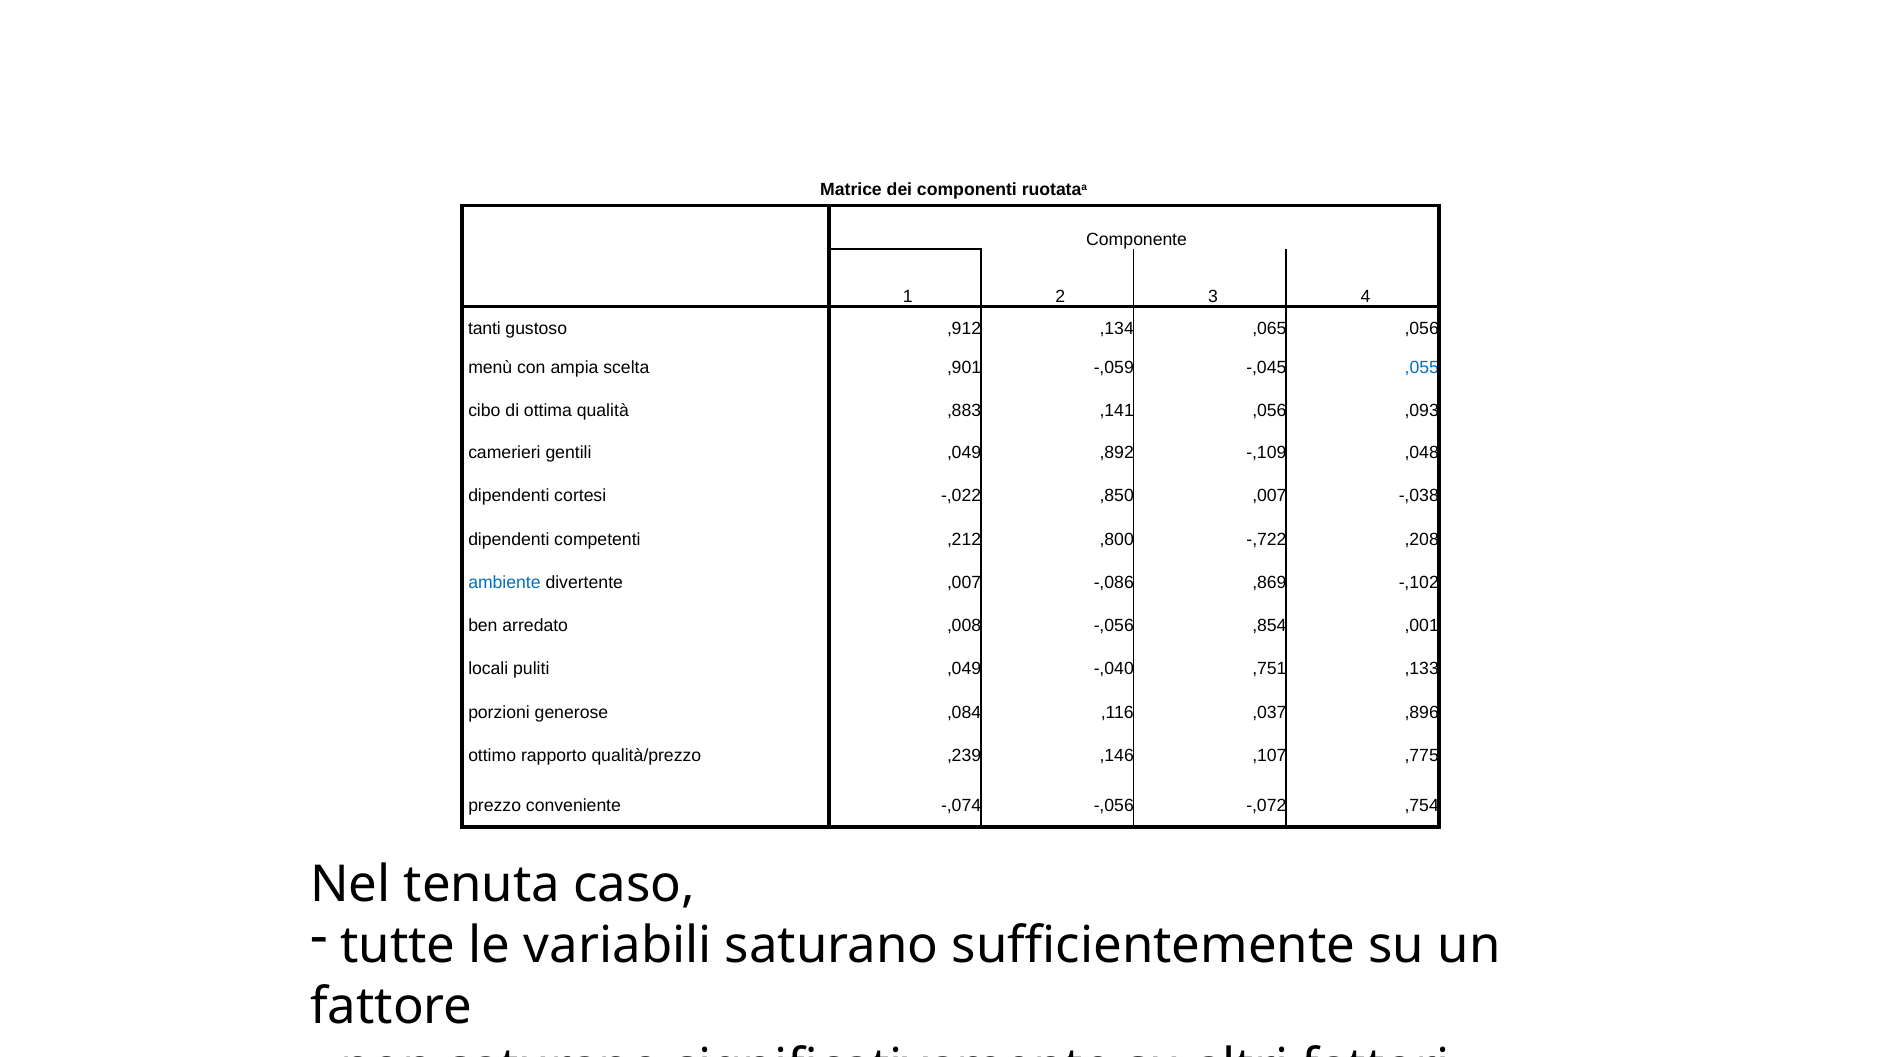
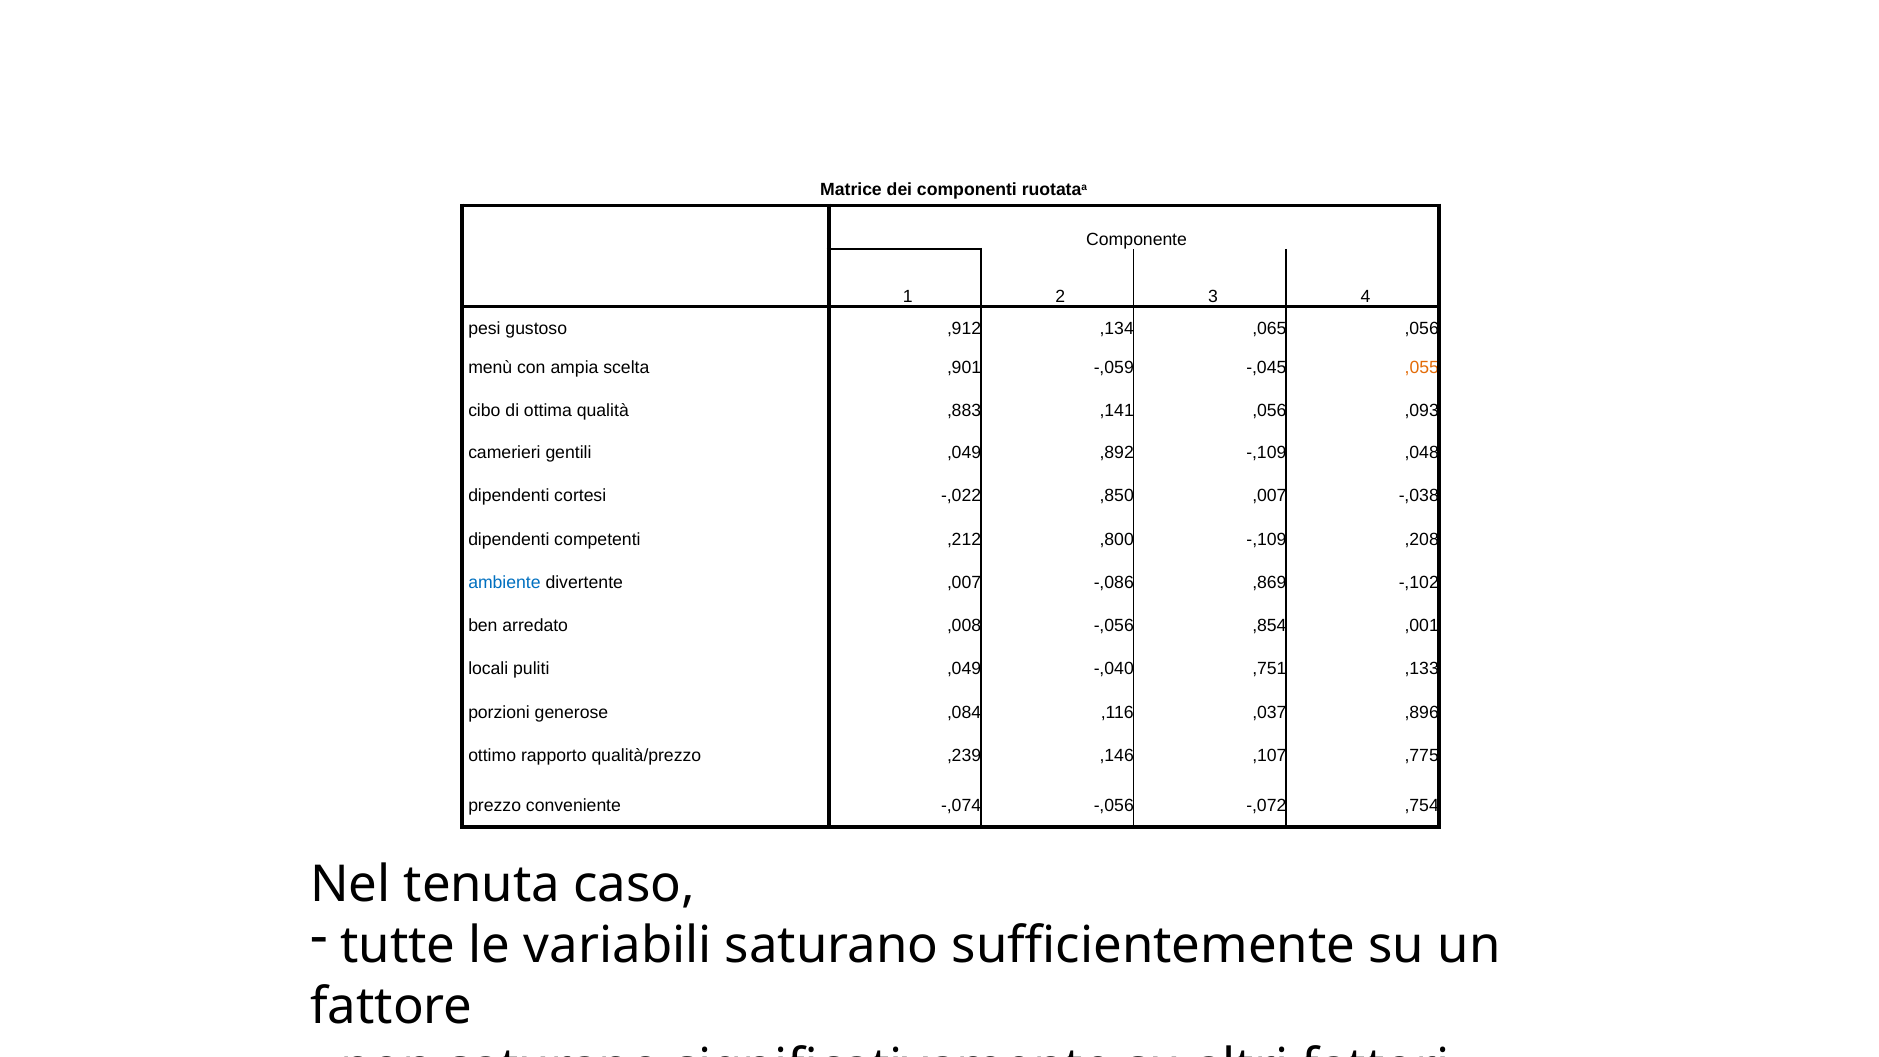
tanti: tanti -> pesi (484, 328)
,055 colour: blue -> orange (1422, 368)
,800 -,722: -,722 -> -,109 (1266, 539)
